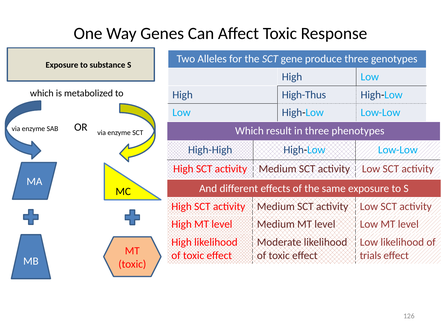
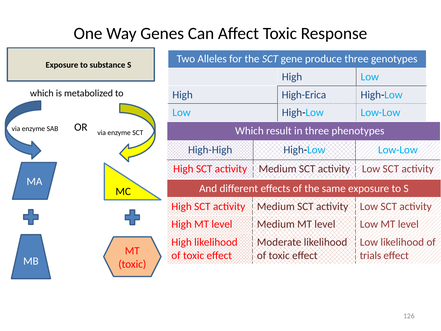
High-Thus: High-Thus -> High-Erica (304, 95)
